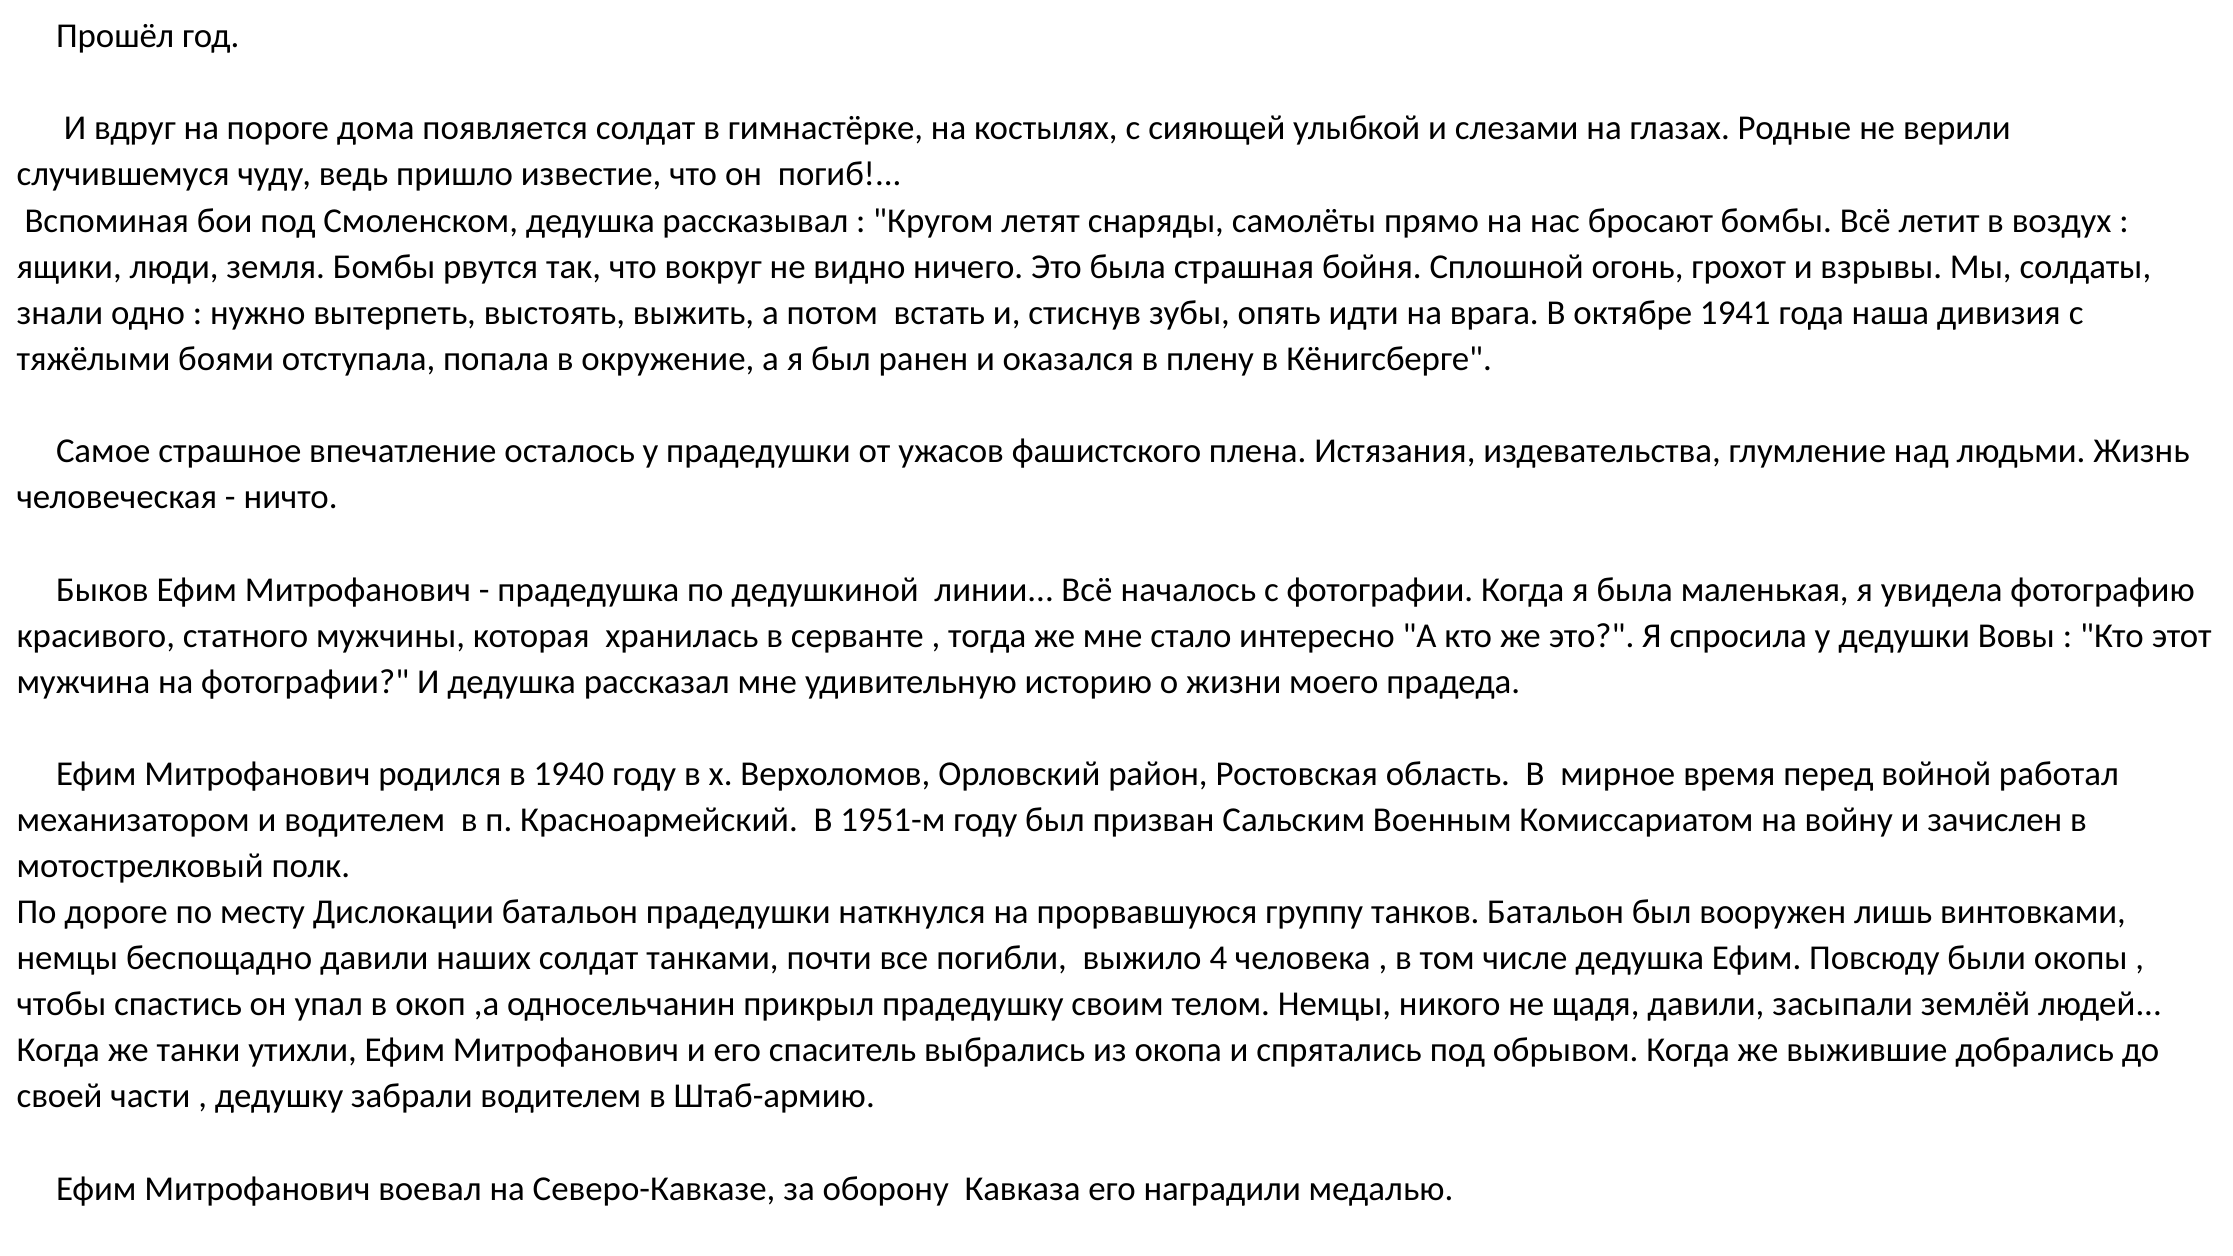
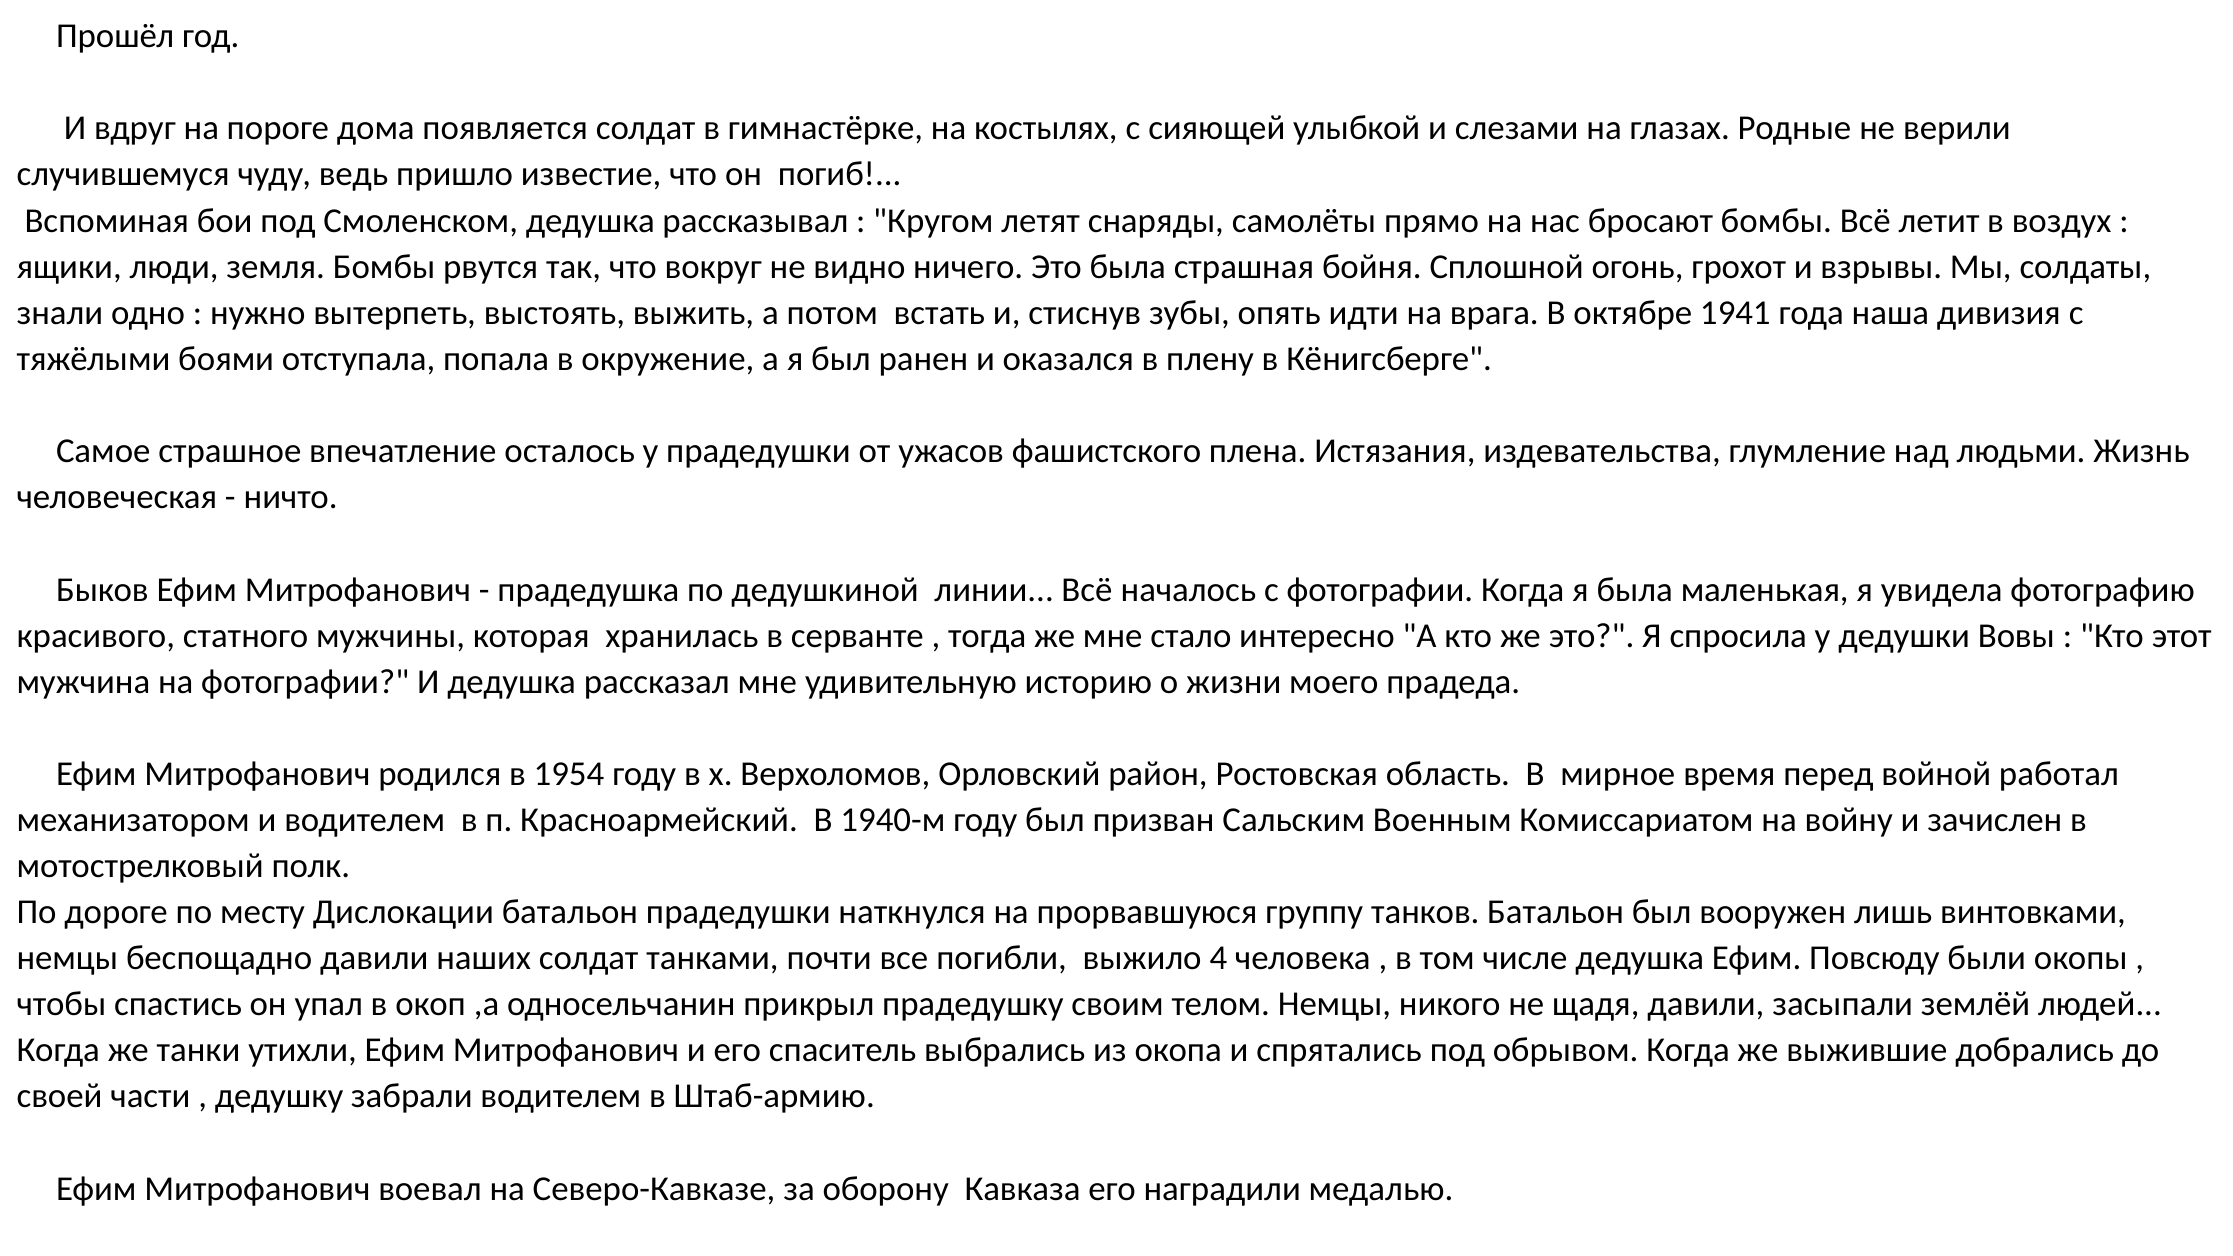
1940: 1940 -> 1954 (569, 774)
1951-м: 1951-м -> 1940-м (893, 820)
